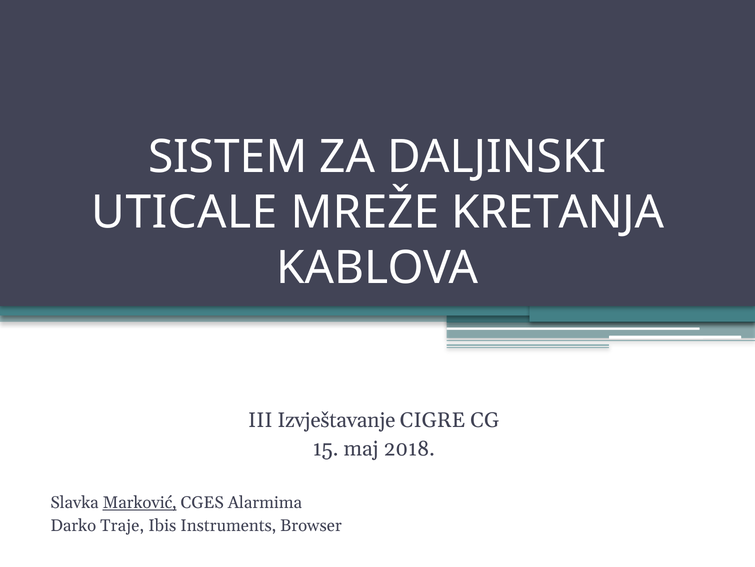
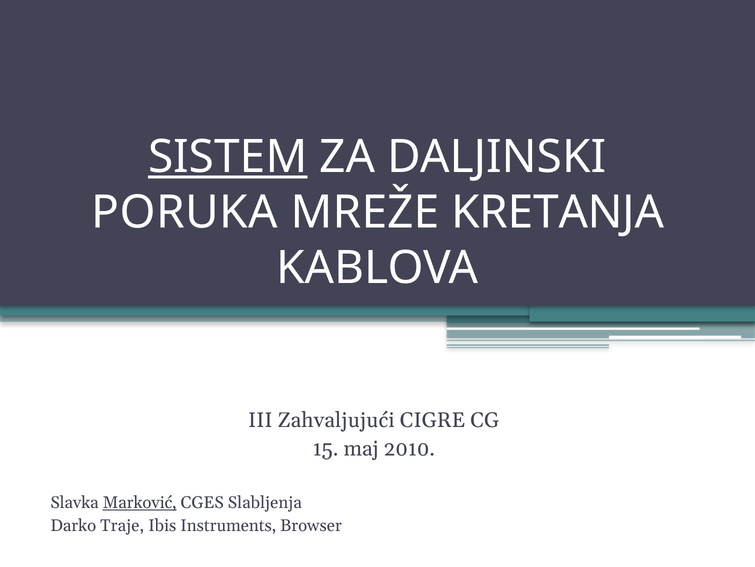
SISTEM underline: none -> present (228, 157)
UTICALE: UTICALE -> PORUKA (185, 212)
Izvještavanje: Izvještavanje -> Zahvaljujući (336, 420)
2018: 2018 -> 2010 (409, 448)
Alarmima: Alarmima -> Slabljenja (265, 502)
